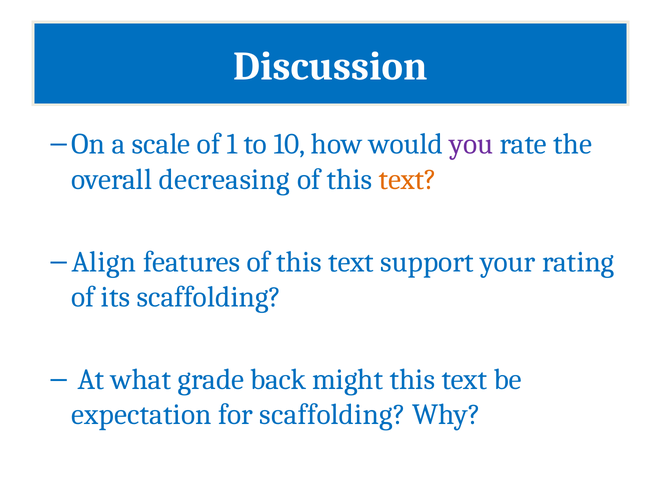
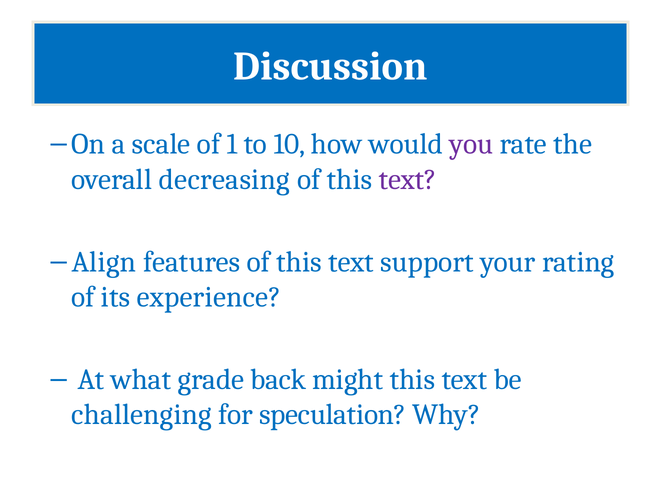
text colour: orange -> purple (408, 179)
its scaffolding: scaffolding -> experience (209, 297)
expectation: expectation -> challenging (142, 415)
for scaffolding: scaffolding -> speculation (333, 415)
